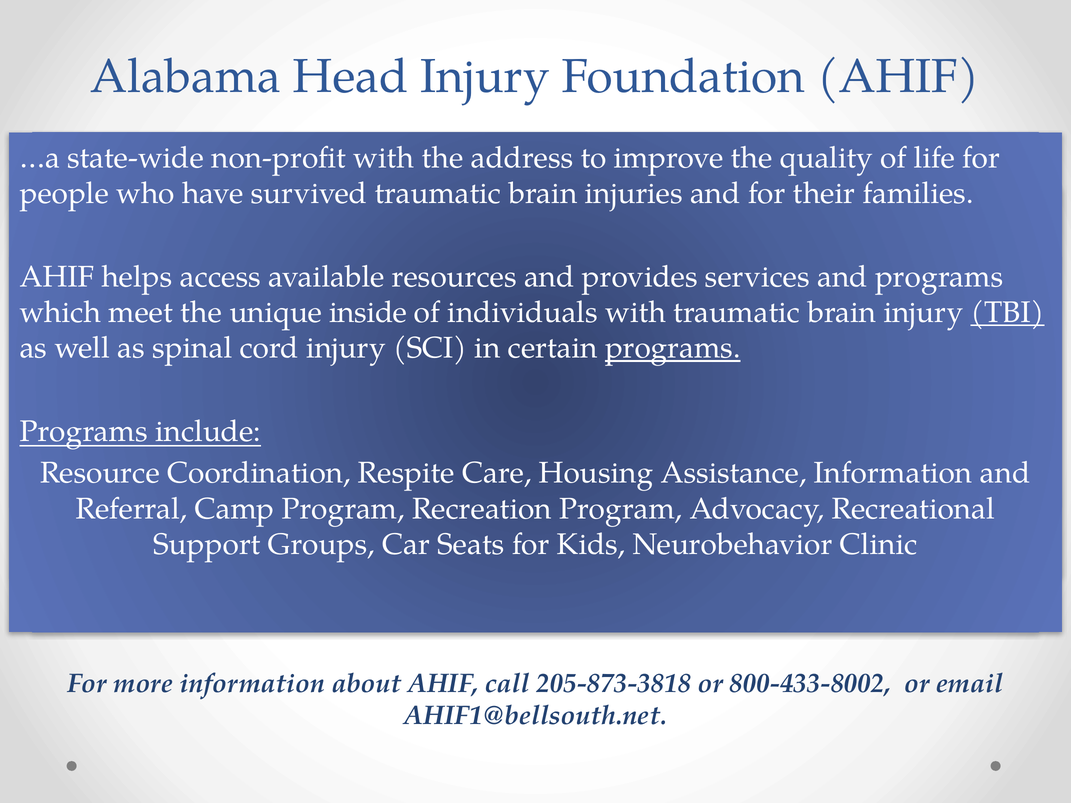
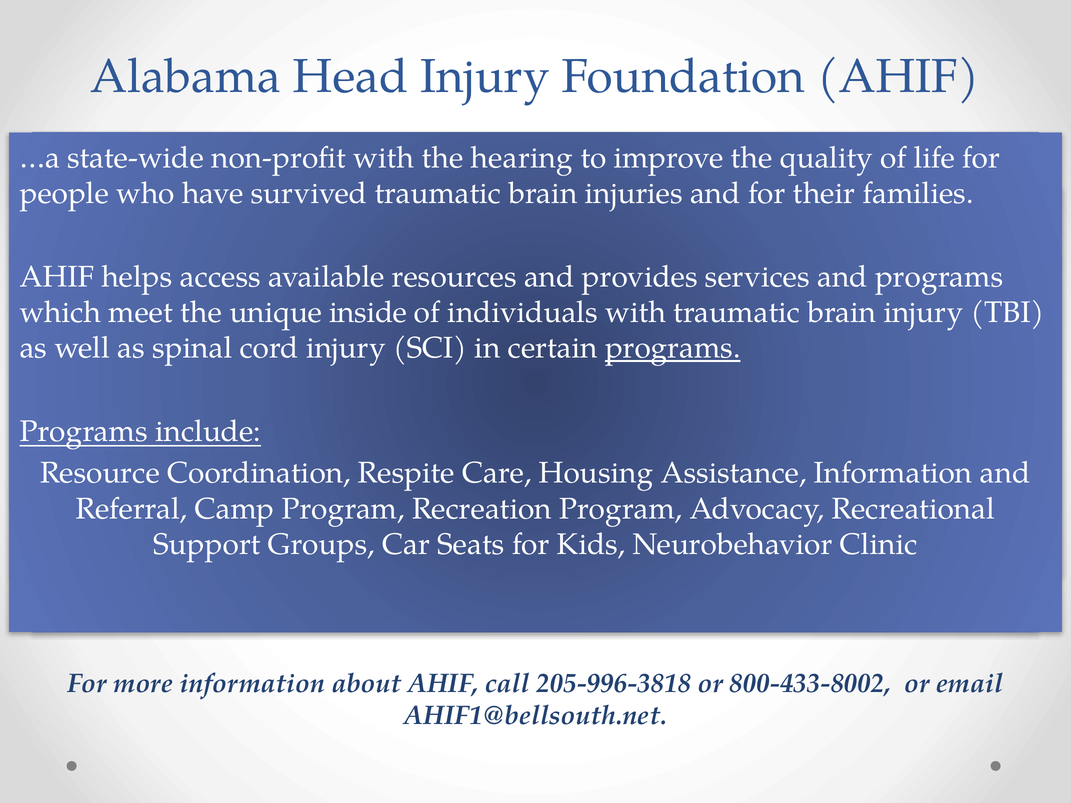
address: address -> hearing (522, 158)
TBI underline: present -> none (1007, 313)
205-873-3818: 205-873-3818 -> 205-996-3818 (614, 684)
